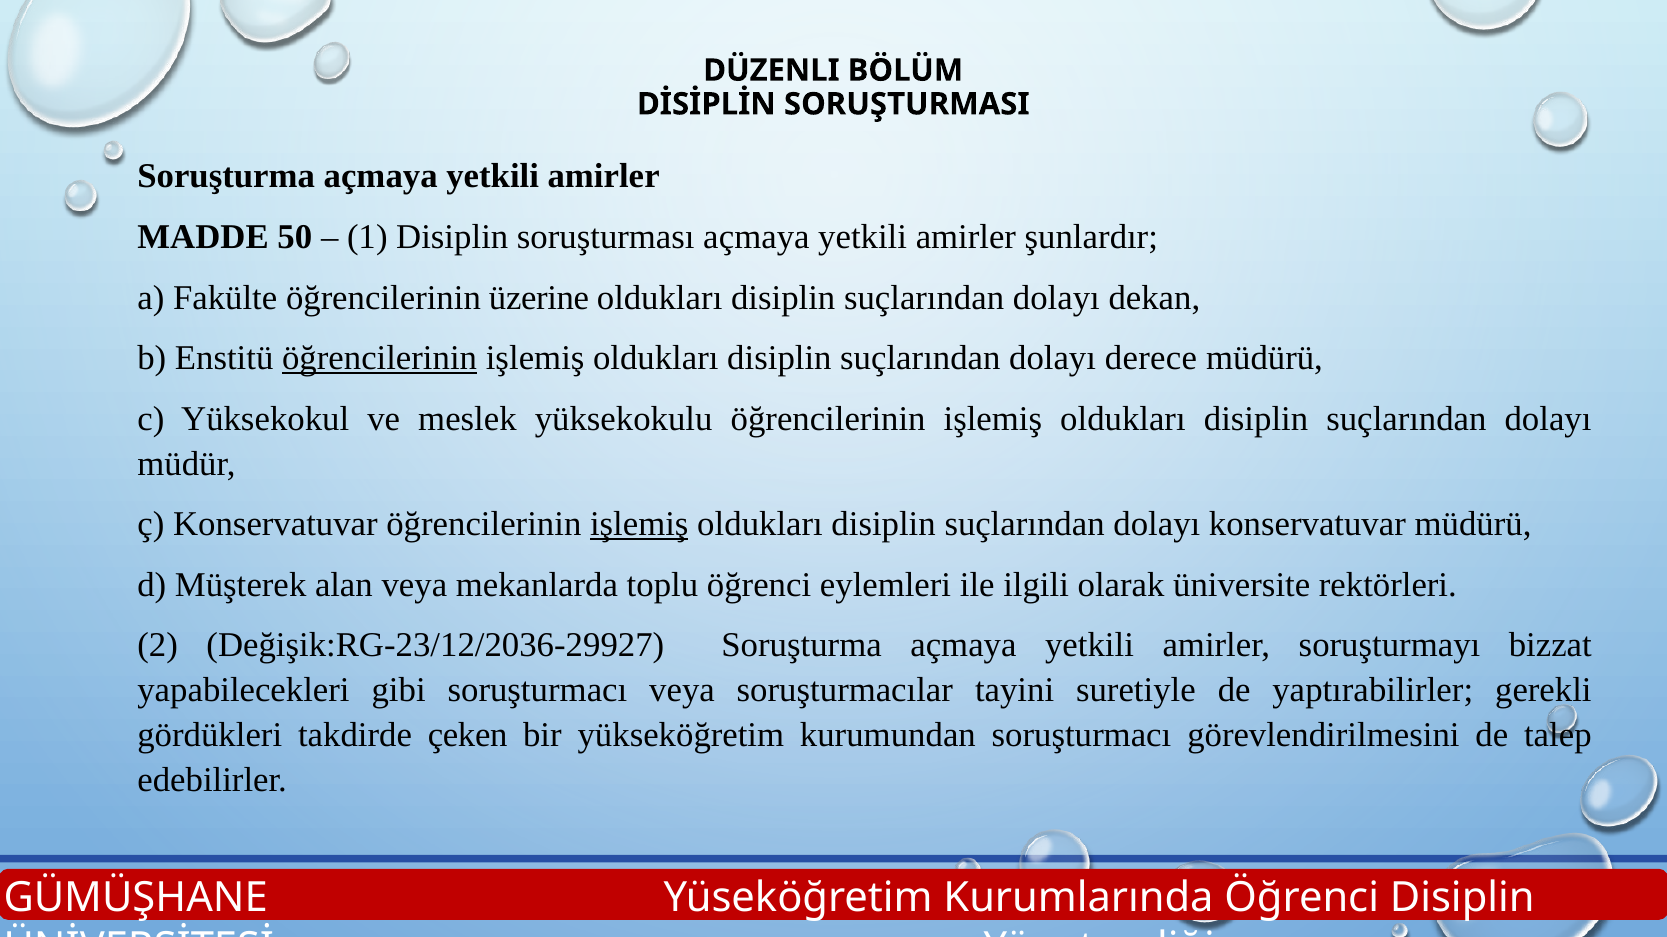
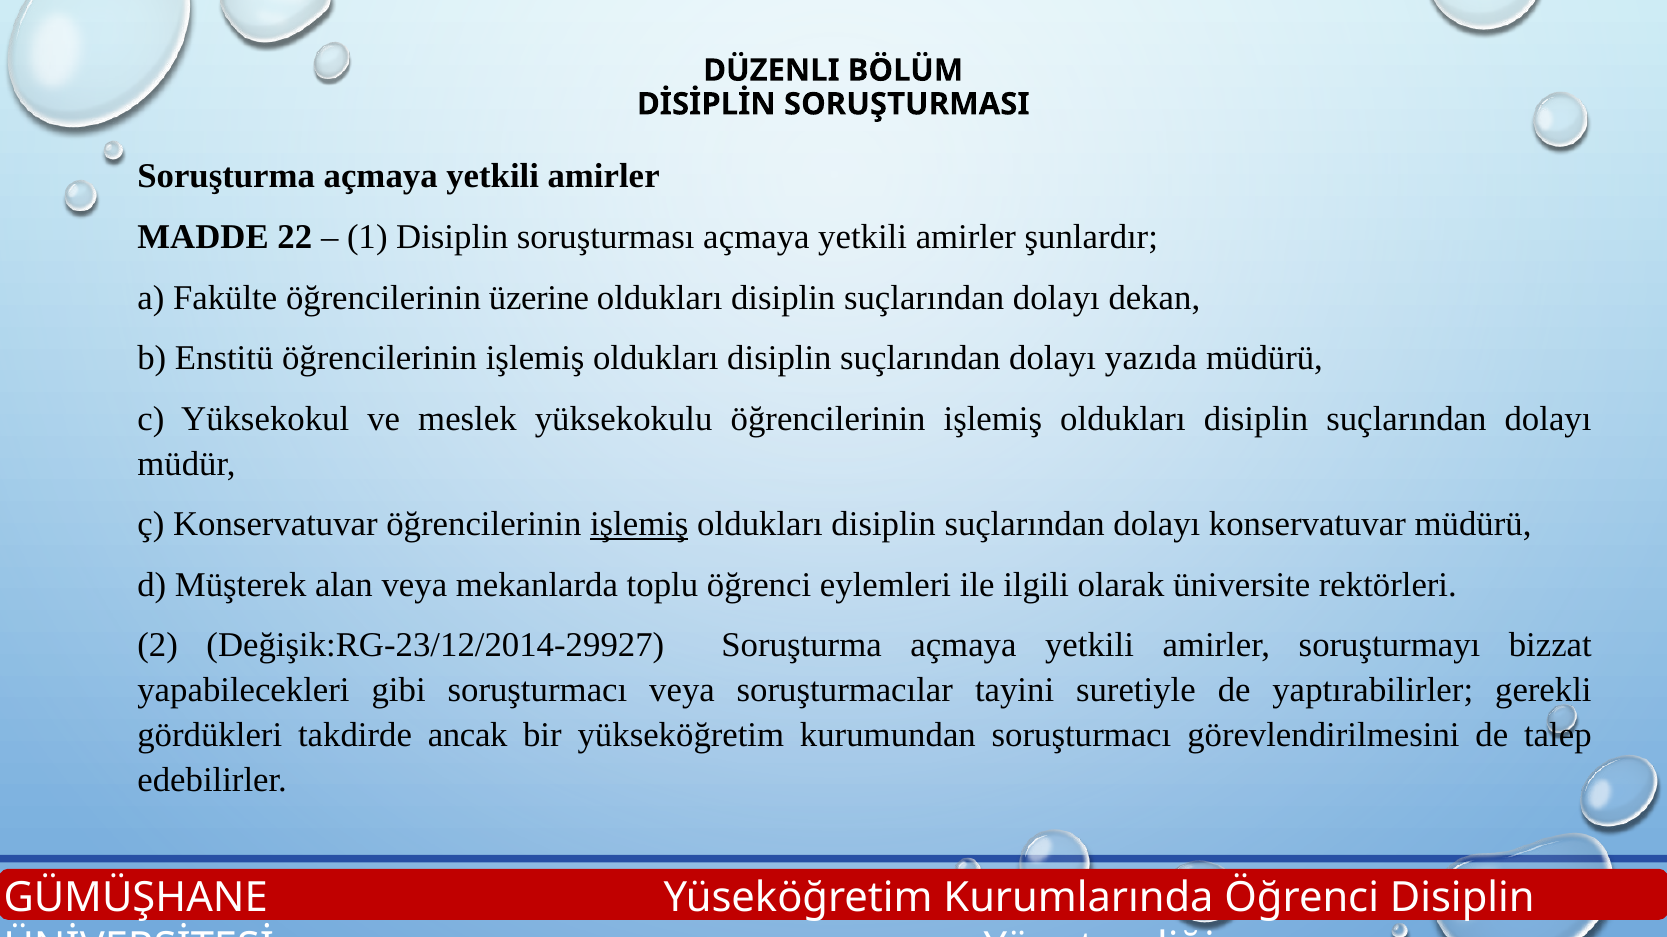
50: 50 -> 22 (295, 237)
öğrencilerinin underline: present -> none (380, 358)
derece: derece -> yazıda (1151, 358)
Değişik:RG-23/12/2036-29927: Değişik:RG-23/12/2036-29927 -> Değişik:RG-23/12/2014-29927 (435, 646)
çeken: çeken -> ancak (468, 736)
